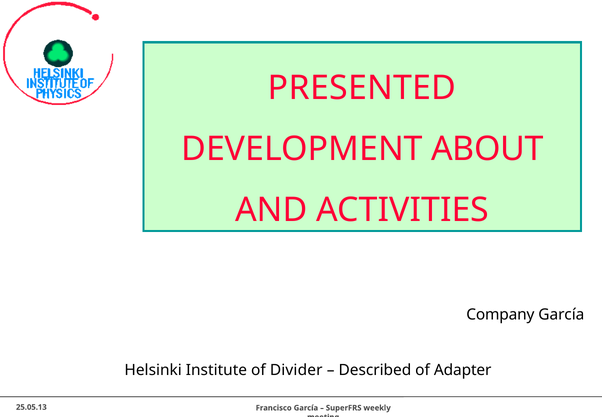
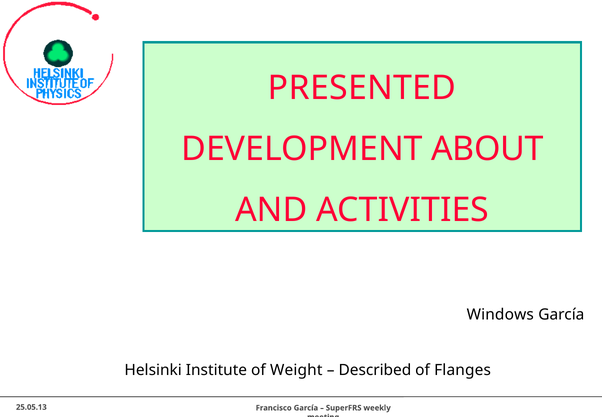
Company: Company -> Windows (500, 314)
Divider: Divider -> Weight (296, 370)
Adapter: Adapter -> Flanges (463, 370)
